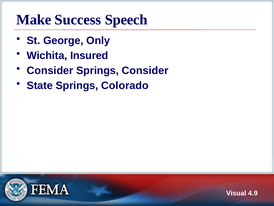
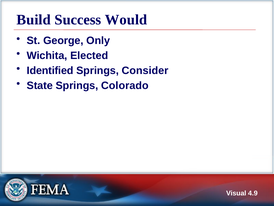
Make: Make -> Build (34, 20)
Speech: Speech -> Would (126, 20)
Insured: Insured -> Elected (89, 55)
Consider: Consider -> Identified (50, 70)
